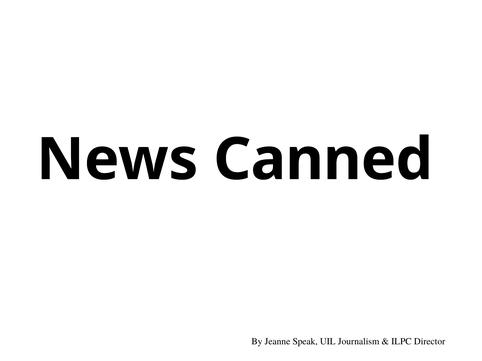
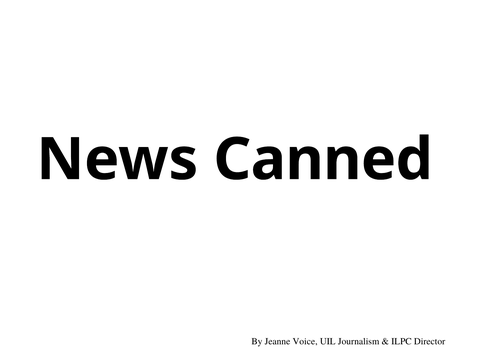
Speak: Speak -> Voice (305, 342)
